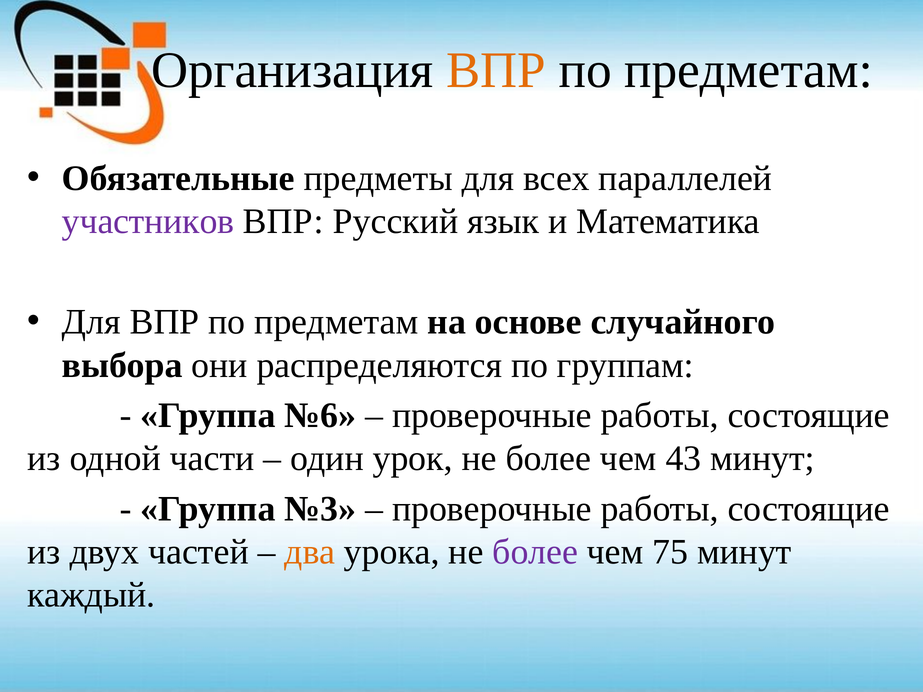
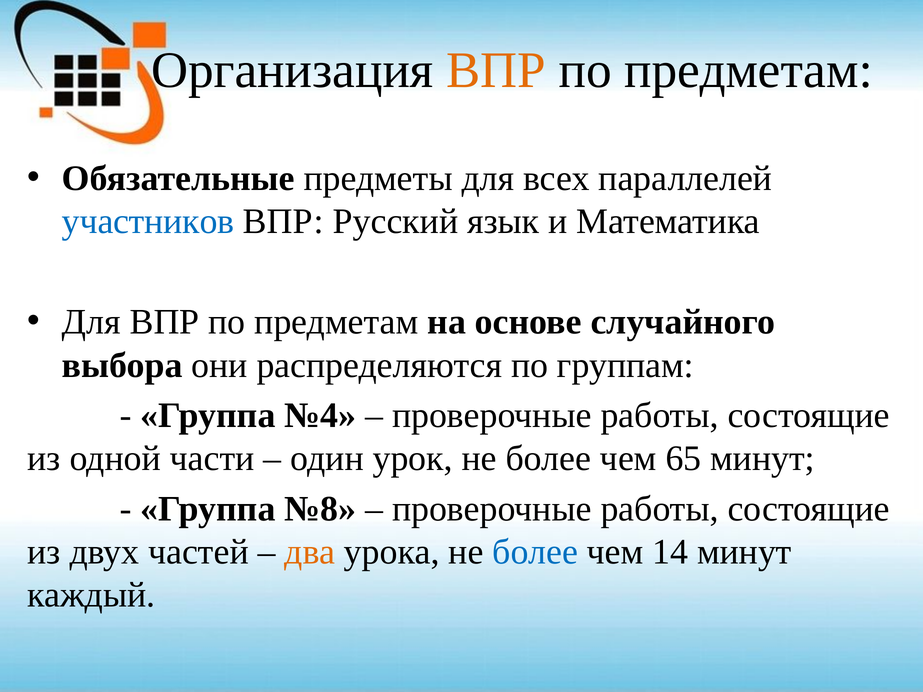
участников colour: purple -> blue (148, 222)
№6: №6 -> №4 (320, 416)
43: 43 -> 65 (683, 459)
№3: №3 -> №8 (320, 509)
более colour: purple -> blue (535, 552)
75: 75 -> 14 (670, 552)
